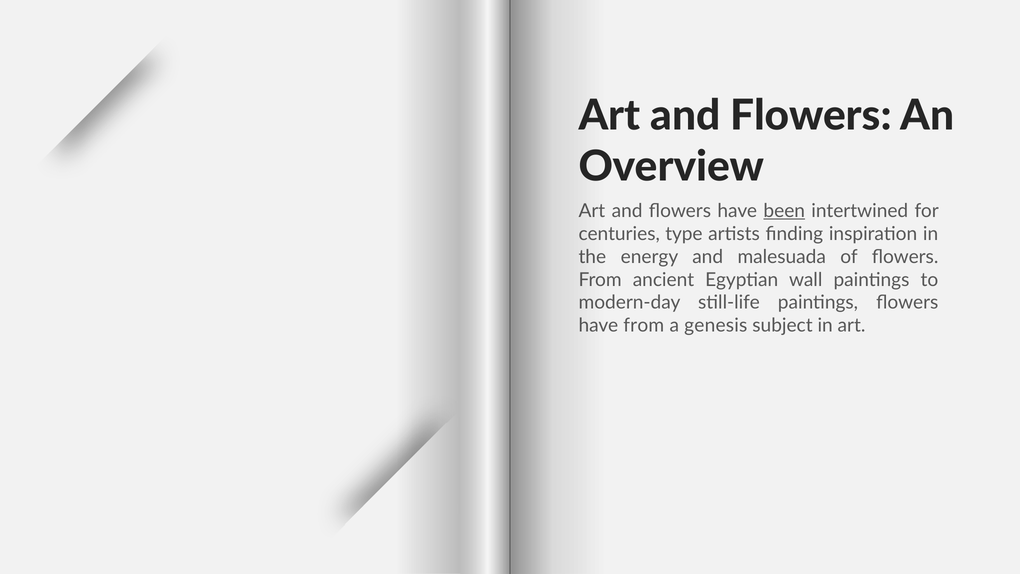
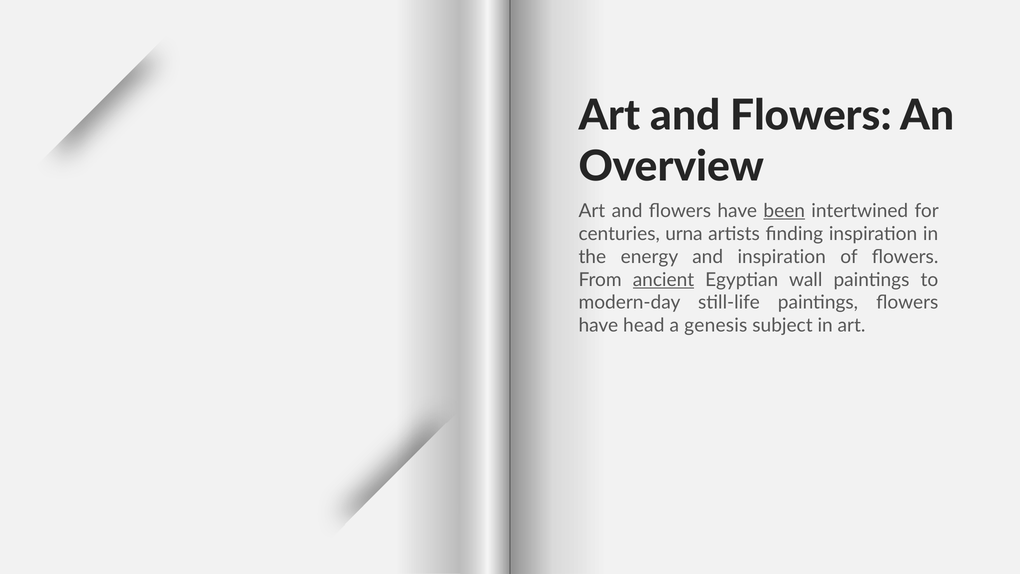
type: type -> urna (684, 234)
and malesuada: malesuada -> inspiration (782, 257)
ancient underline: none -> present (663, 280)
from: from -> head (644, 325)
